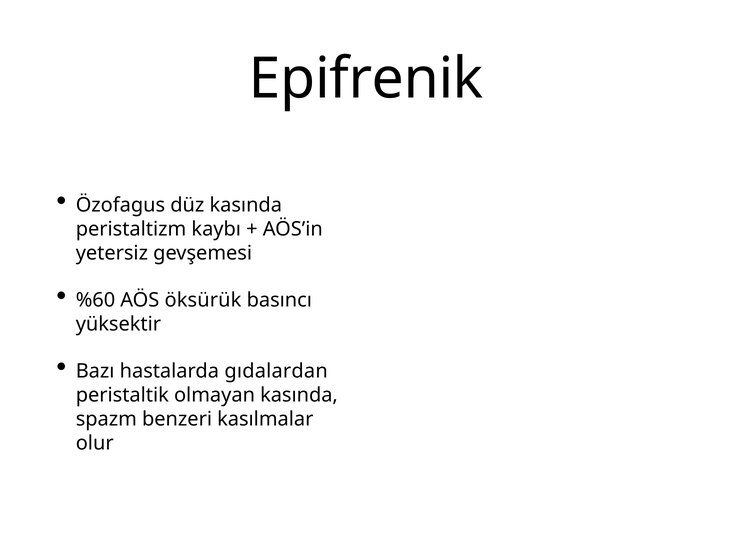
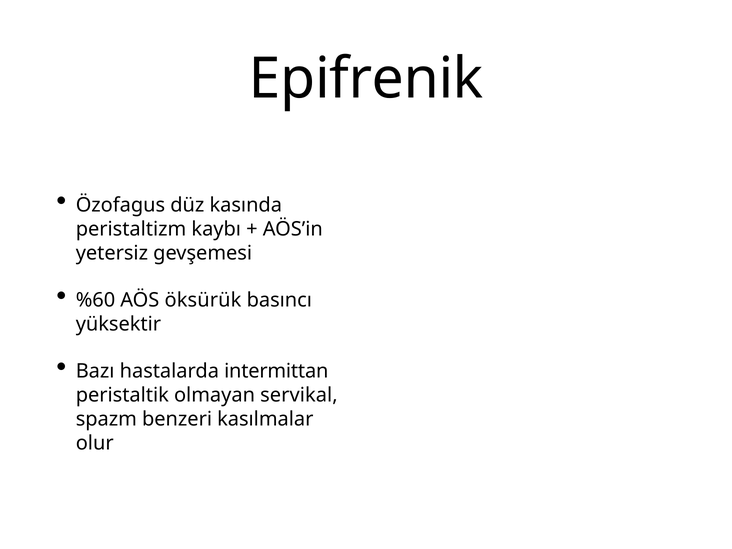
gıdalardan: gıdalardan -> intermittan (276, 371)
olmayan kasında: kasında -> servikal (299, 395)
